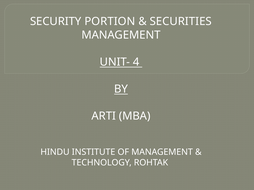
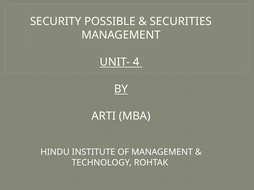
PORTION: PORTION -> POSSIBLE (110, 22)
